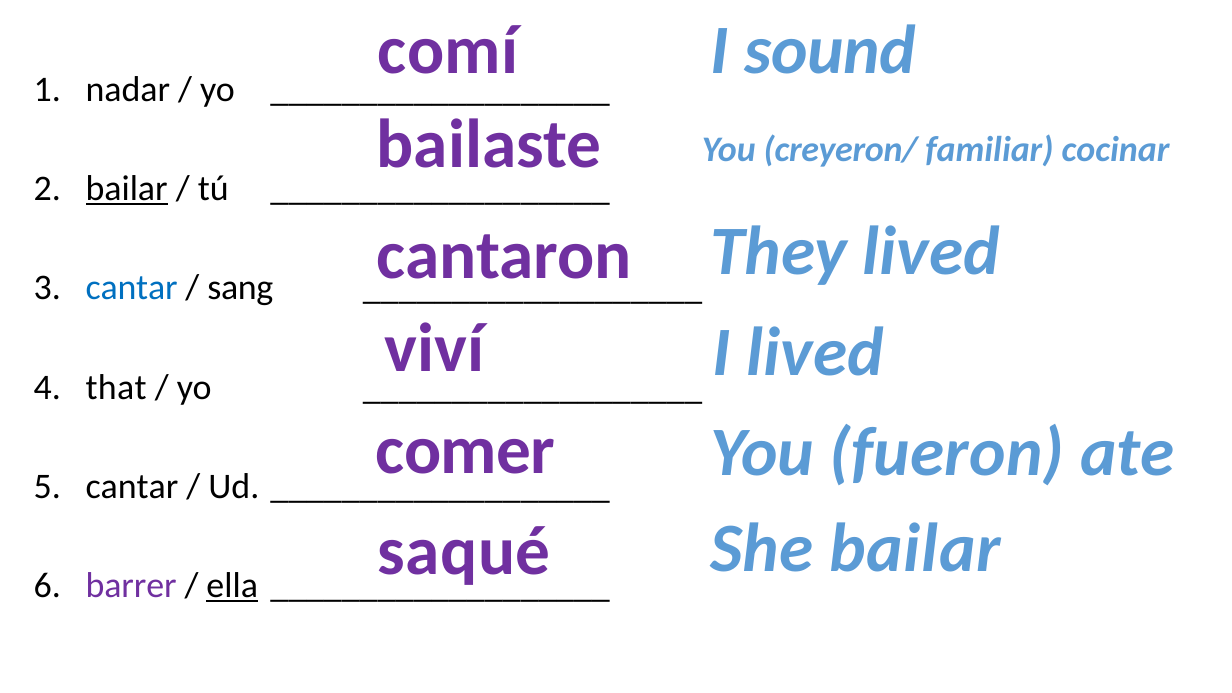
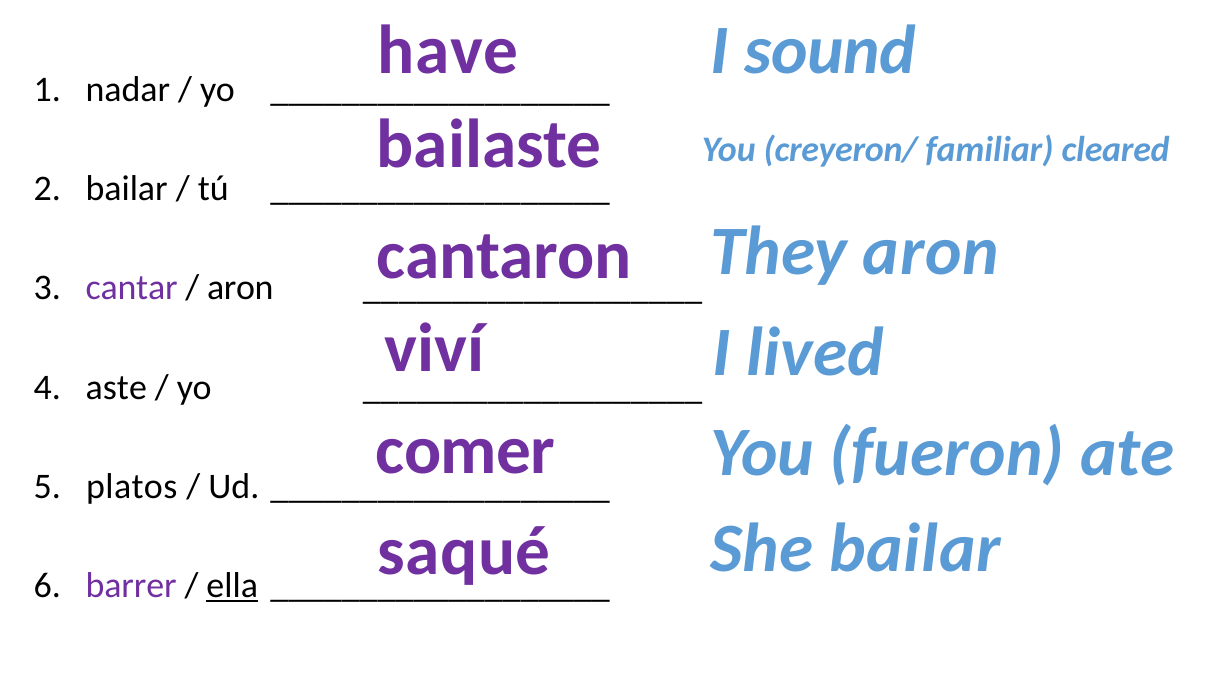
comí: comí -> have (448, 51)
cocinar: cocinar -> cleared (1116, 149)
bailar underline: present -> none (127, 189)
They lived: lived -> aron (931, 252)
cantar colour: blue -> purple (132, 288)
sang: sang -> aron (240, 288)
that: that -> aste (116, 387)
cantar: cantar -> platos (132, 486)
